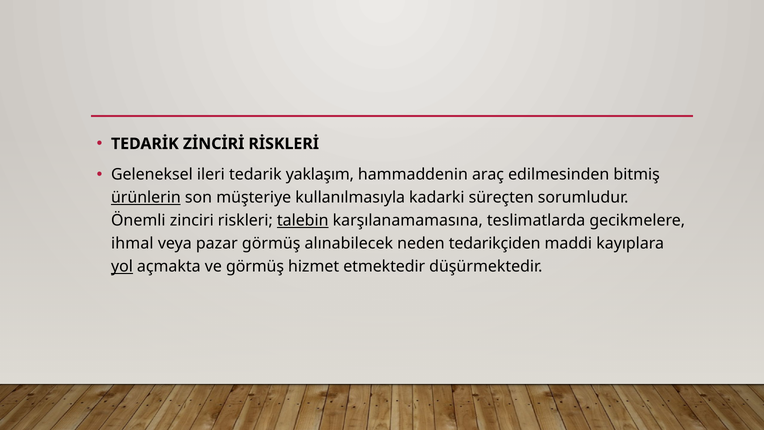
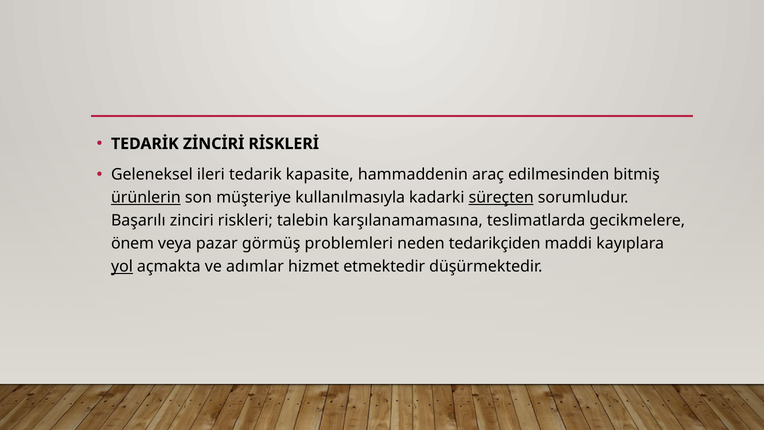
yaklaşım: yaklaşım -> kapasite (320, 175)
süreçten underline: none -> present (501, 198)
Önemli: Önemli -> Başarılı (138, 220)
talebin underline: present -> none (303, 220)
ihmal: ihmal -> önem (132, 243)
alınabilecek: alınabilecek -> problemleri (349, 243)
ve görmüş: görmüş -> adımlar (255, 266)
